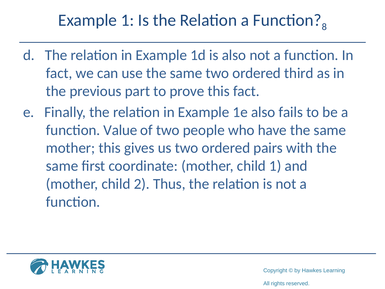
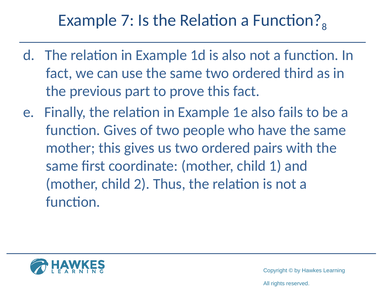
Example 1: 1 -> 7 (127, 20)
function Value: Value -> Gives (120, 130)
